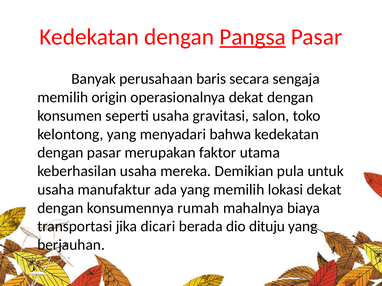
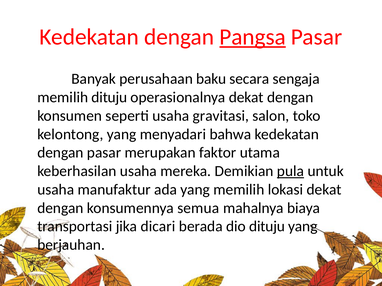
baris: baris -> baku (211, 79)
memilih origin: origin -> dituju (109, 98)
pula underline: none -> present (291, 171)
rumah: rumah -> semua (198, 208)
